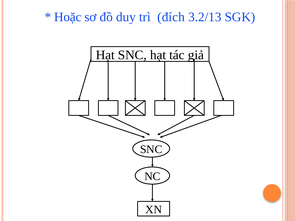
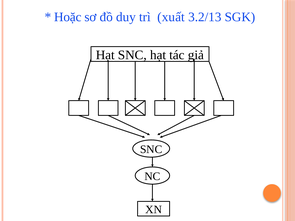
đích: đích -> xuất (171, 17)
